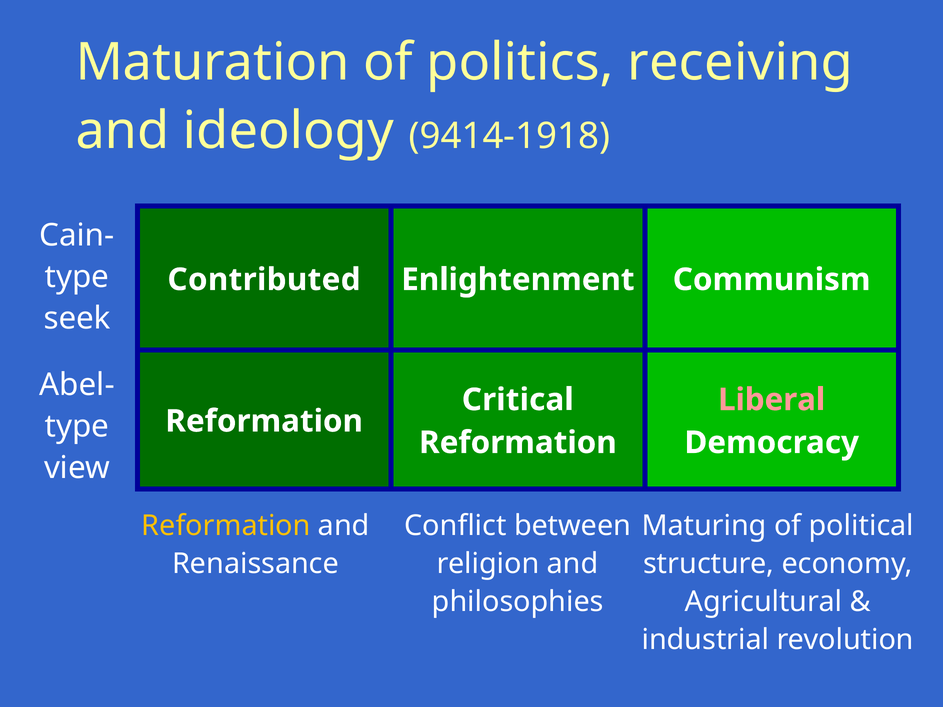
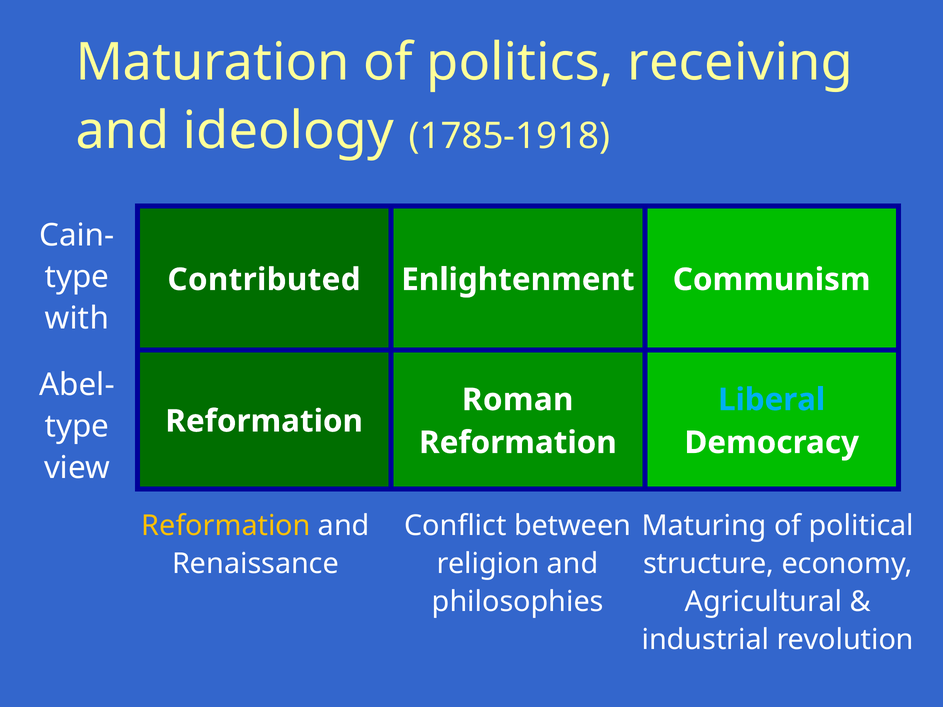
9414-1918: 9414-1918 -> 1785-1918 (509, 136)
seek: seek -> with (77, 318)
Critical: Critical -> Roman (518, 400)
Liberal colour: pink -> light blue (772, 400)
